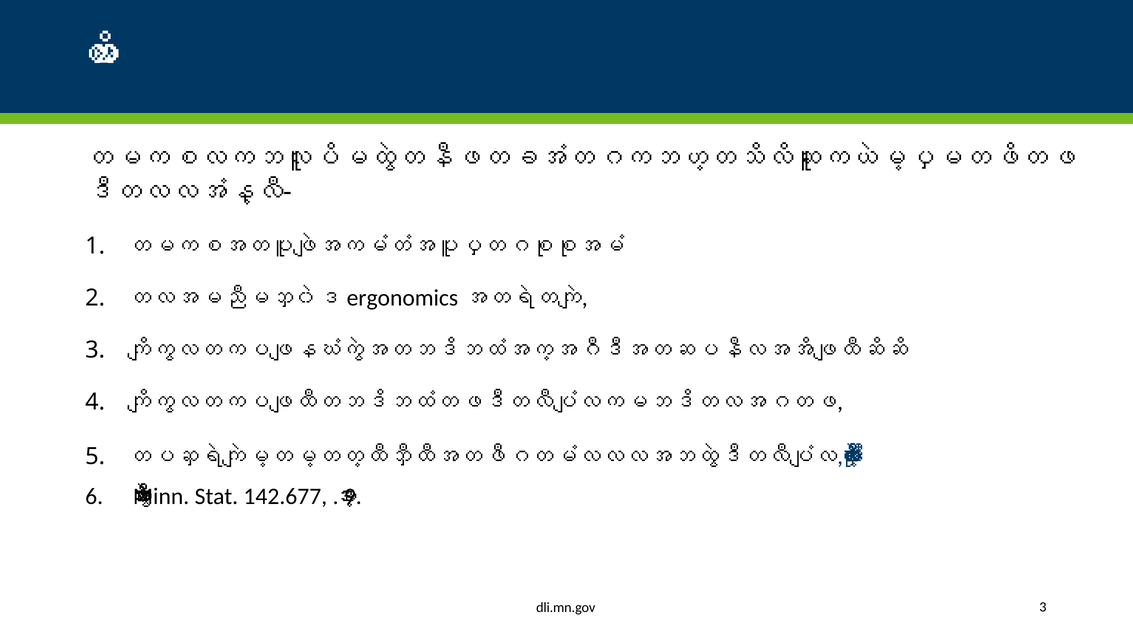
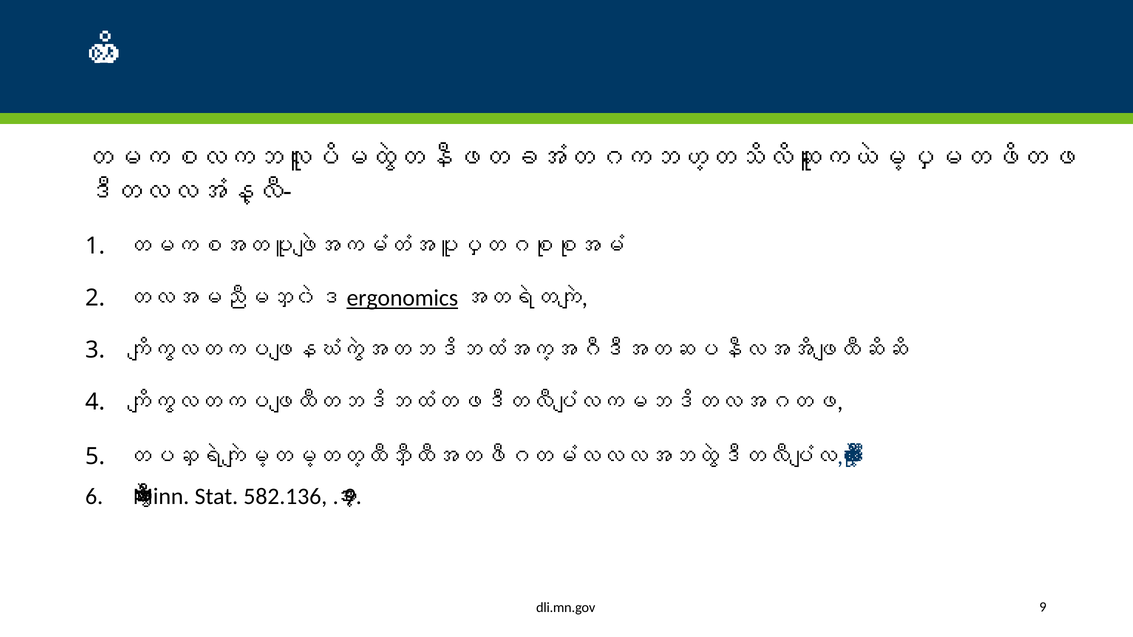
ergonomics underline: none -> present (402, 298)
142.677: 142.677 -> 582.136 (285, 497)
dli.mn.gov 3: 3 -> 9 (1043, 608)
